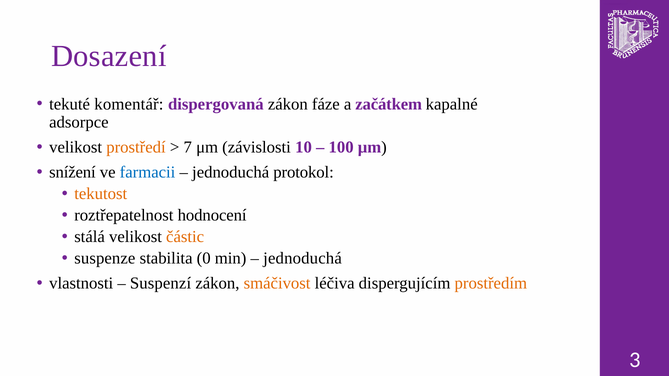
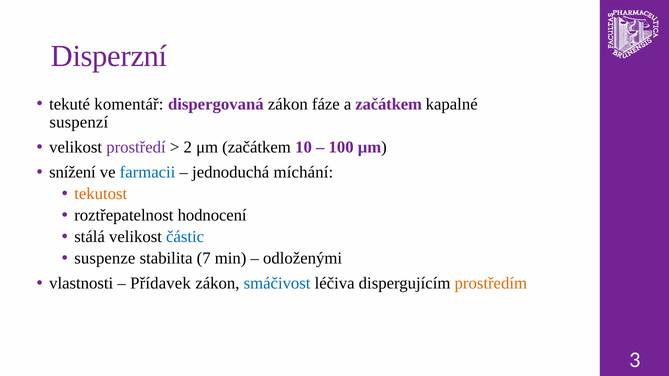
Dosazení: Dosazení -> Disperzní (109, 56)
adsorpce: adsorpce -> suspenzí (79, 122)
prostředí colour: orange -> purple (136, 147)
7: 7 -> 2 (188, 147)
μm závislosti: závislosti -> začátkem (257, 147)
protokol: protokol -> míchání (303, 172)
částic colour: orange -> blue (185, 237)
0: 0 -> 7 (204, 258)
jednoduchá: jednoduchá -> odloženými (303, 258)
Suspenzí: Suspenzí -> Přídavek (161, 283)
smáčivost colour: orange -> blue (277, 283)
